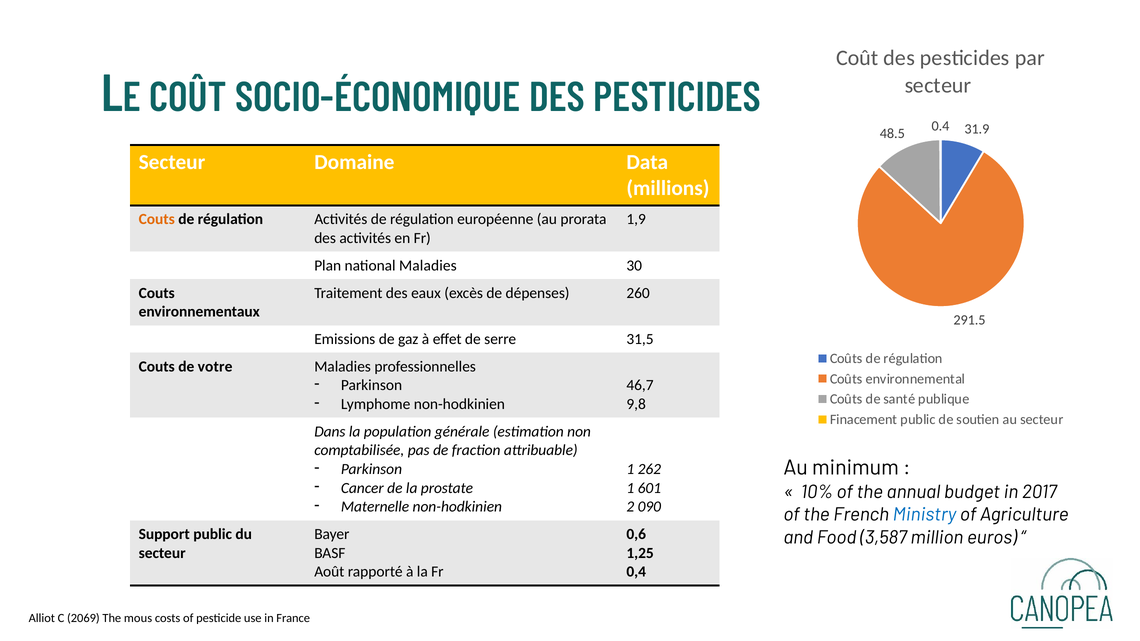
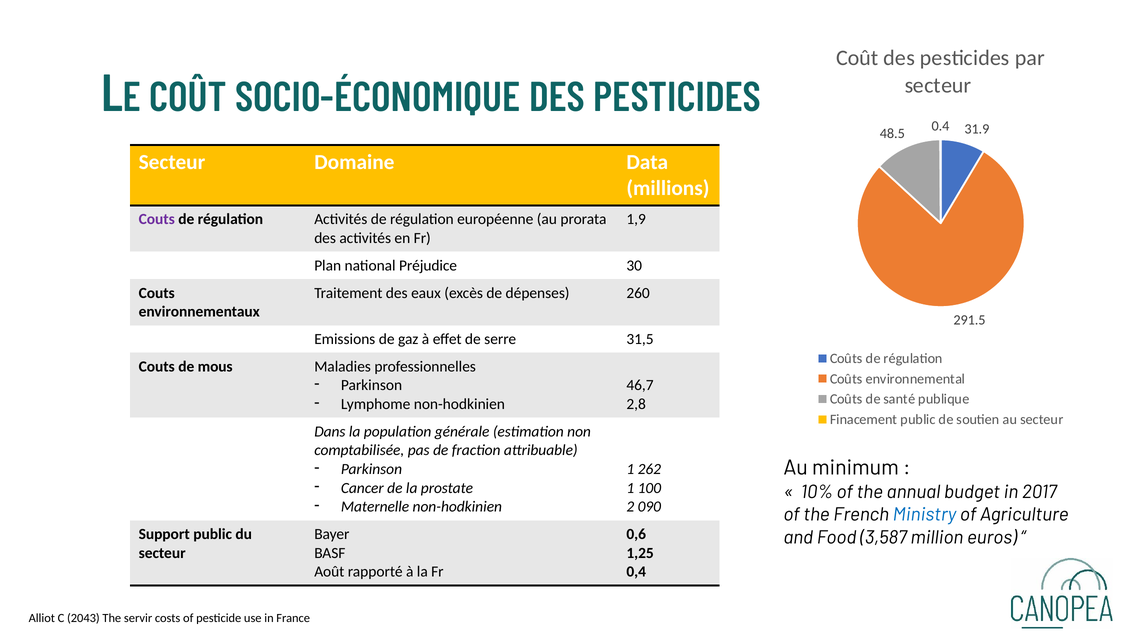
Couts colour: orange -> purple (157, 219)
national Maladies: Maladies -> Préjudice (428, 266)
votre: votre -> mous (215, 367)
9,8: 9,8 -> 2,8 (636, 404)
601: 601 -> 100 (649, 488)
2069: 2069 -> 2043 (83, 618)
mous: mous -> servir (138, 618)
